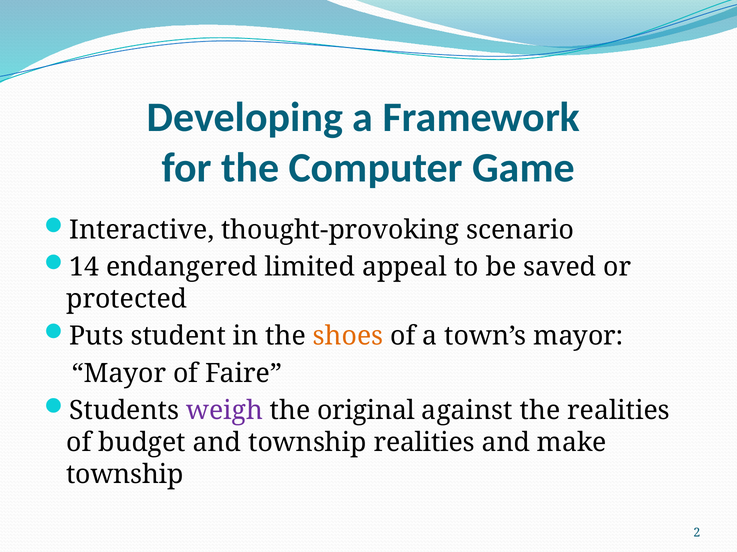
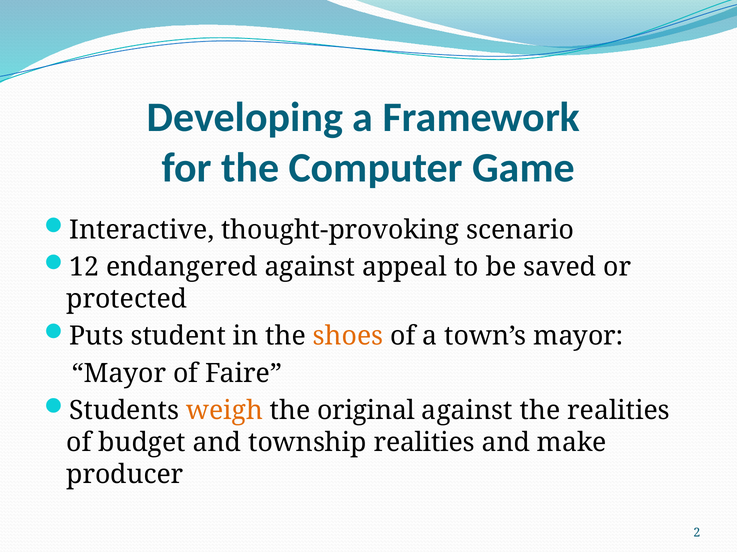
14: 14 -> 12 (84, 268)
endangered limited: limited -> against (310, 268)
weigh colour: purple -> orange (225, 411)
township: township -> producer (125, 475)
